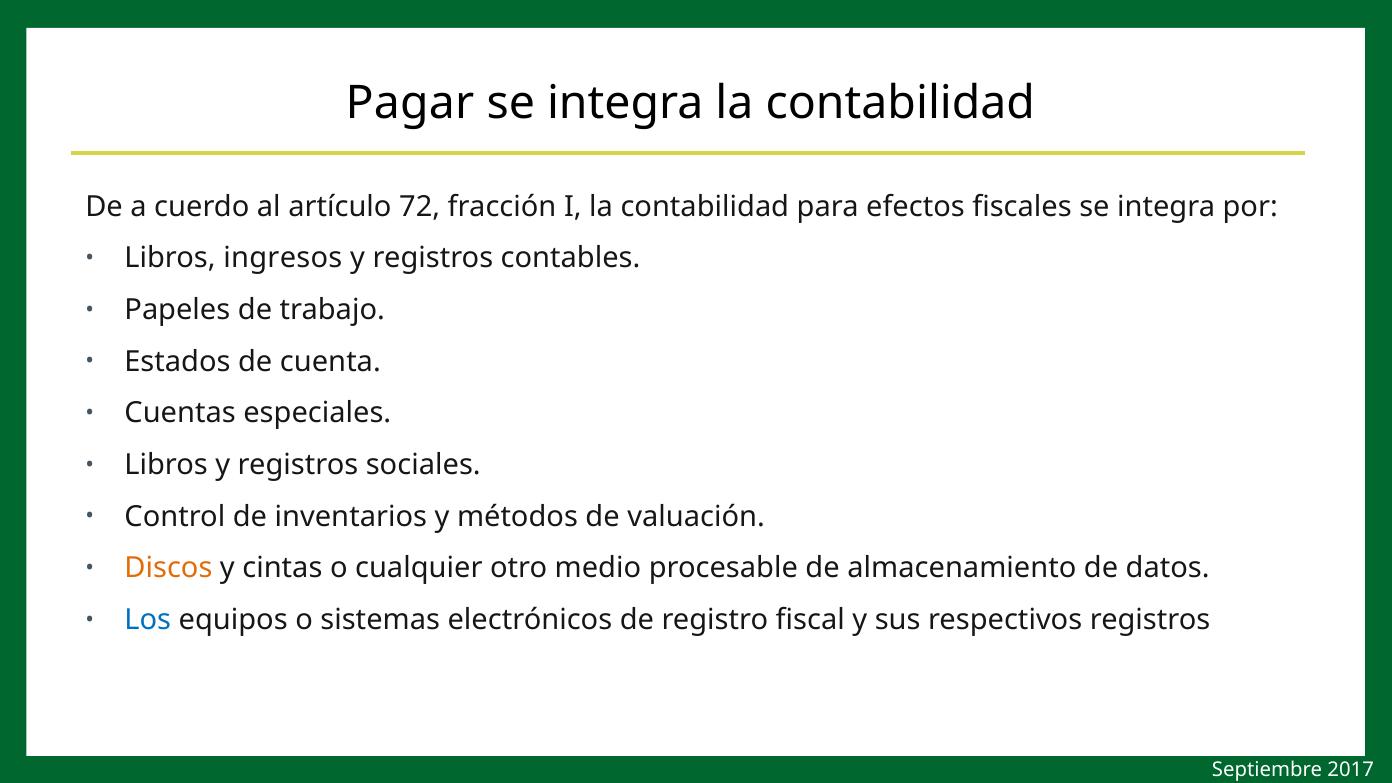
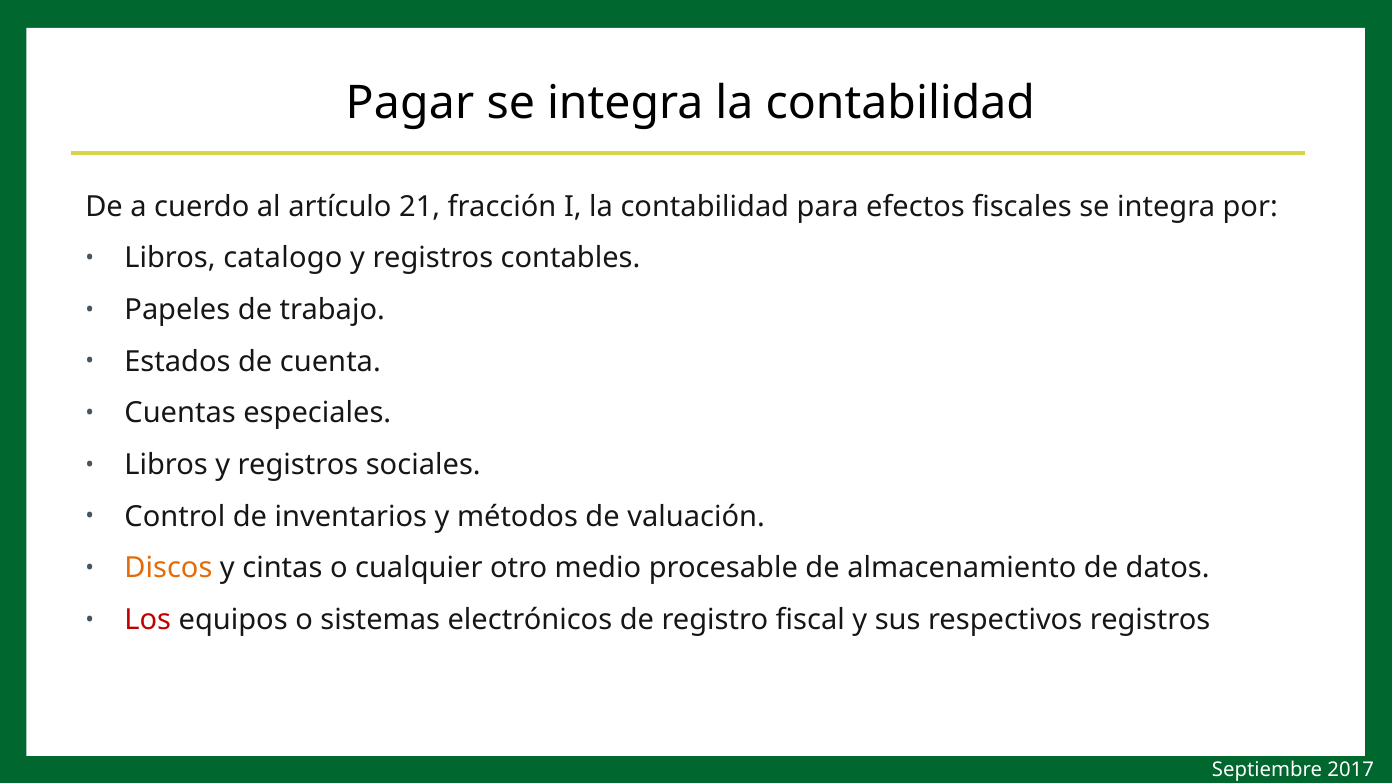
72: 72 -> 21 (420, 207)
ingresos: ingresos -> catalogo (283, 258)
Los colour: blue -> red (148, 620)
